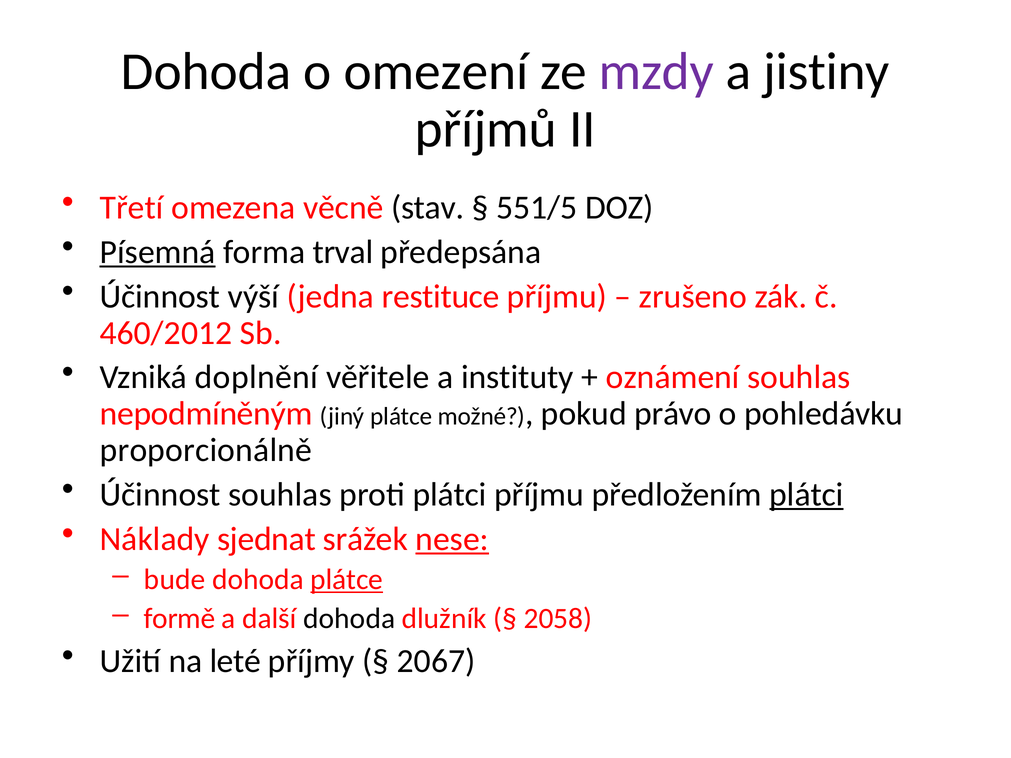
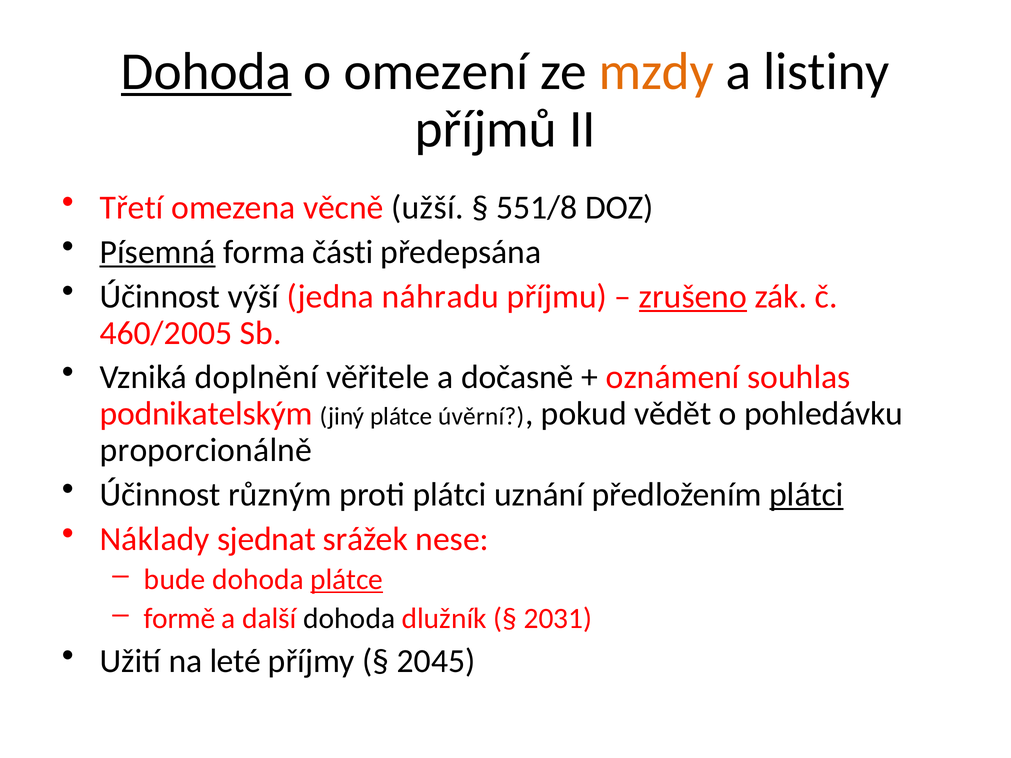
Dohoda underline: none -> present (206, 72)
mzdy colour: purple -> orange (656, 72)
jistiny: jistiny -> listiny (826, 72)
stav: stav -> užší (427, 208)
551/5: 551/5 -> 551/8 (537, 208)
trval: trval -> části (343, 252)
restituce: restituce -> náhradu (440, 297)
zrušeno underline: none -> present (693, 297)
460/2012: 460/2012 -> 460/2005 (166, 333)
instituty: instituty -> dočasně (517, 377)
nepodmíněným: nepodmíněným -> podnikatelským (206, 414)
možné: možné -> úvěrní (481, 417)
právo: právo -> vědět (673, 414)
Účinnost souhlas: souhlas -> různým (280, 495)
plátci příjmu: příjmu -> uznání (539, 495)
nese underline: present -> none (452, 539)
2058: 2058 -> 2031 (558, 619)
2067: 2067 -> 2045 (436, 661)
